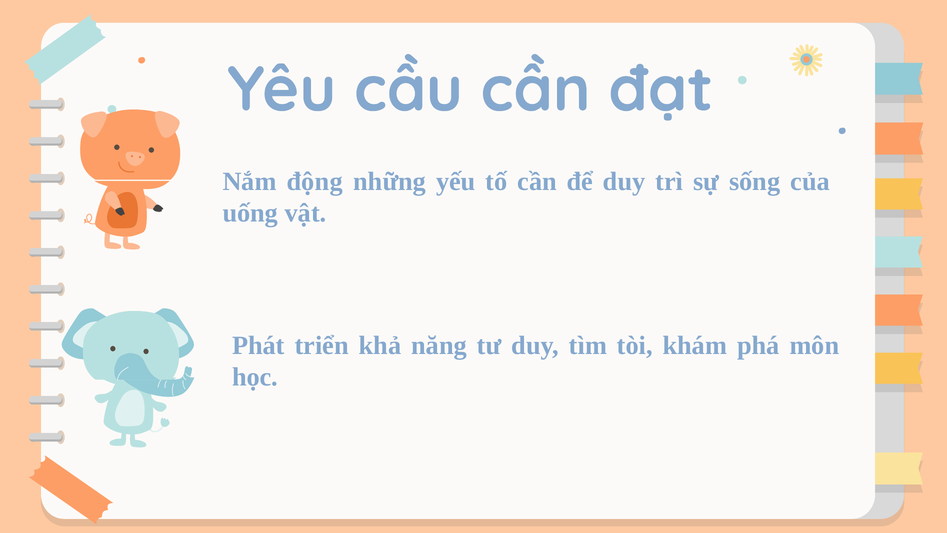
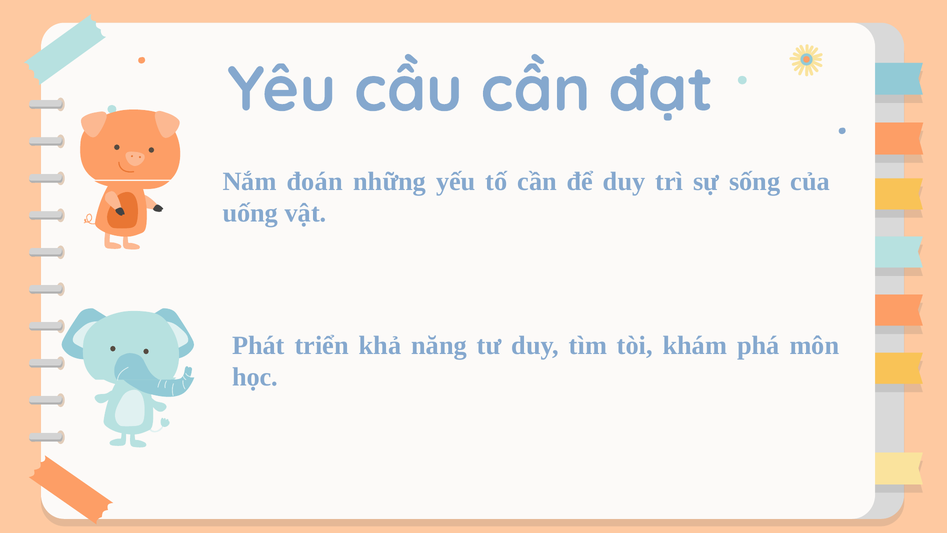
động: động -> đoán (315, 181)
